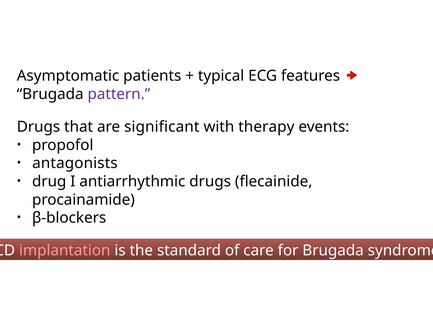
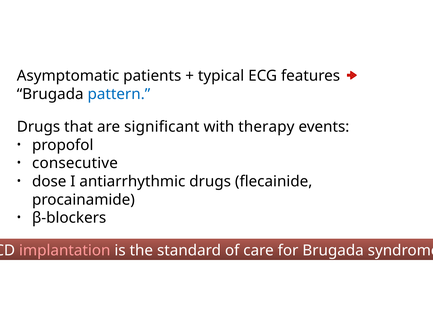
pattern colour: purple -> blue (119, 94)
antagonists: antagonists -> consecutive (75, 164)
drug: drug -> dose (49, 182)
